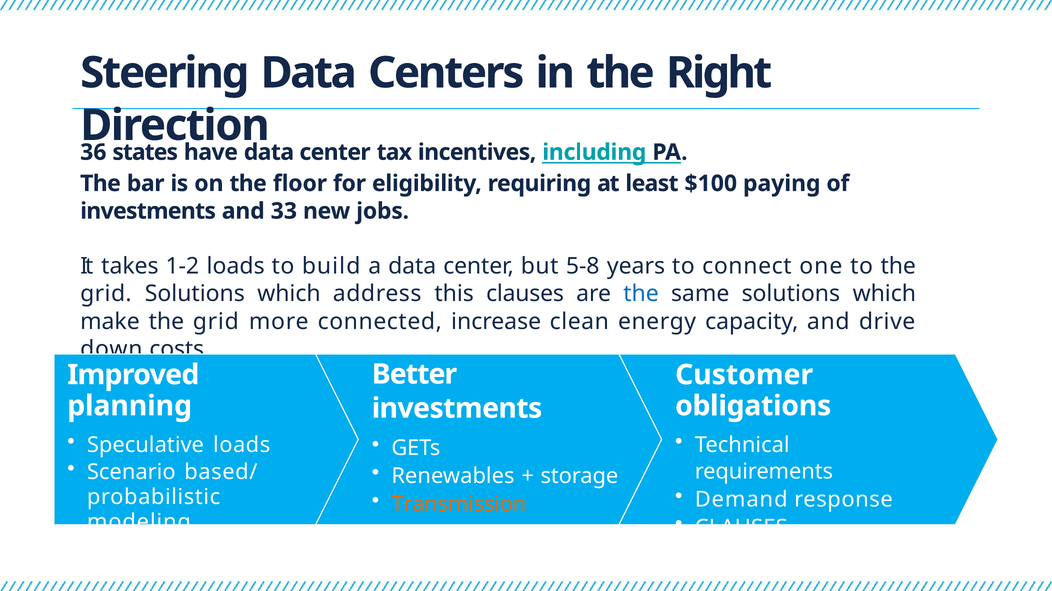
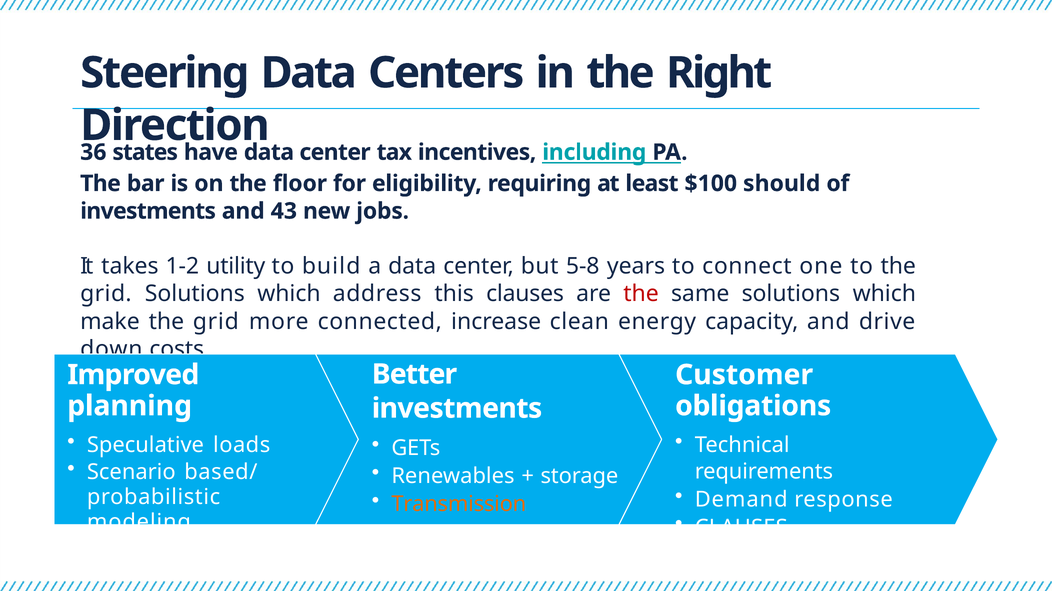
paying: paying -> should (782, 184)
33: 33 -> 43 (284, 211)
1-2 loads: loads -> utility (236, 267)
the colour: blue -> red (641, 294)
